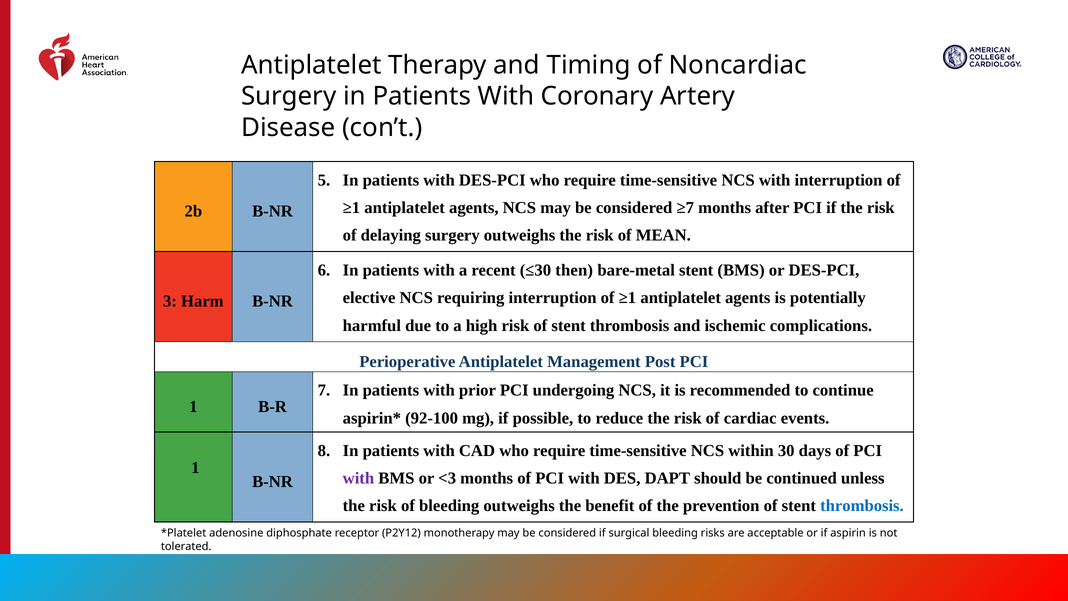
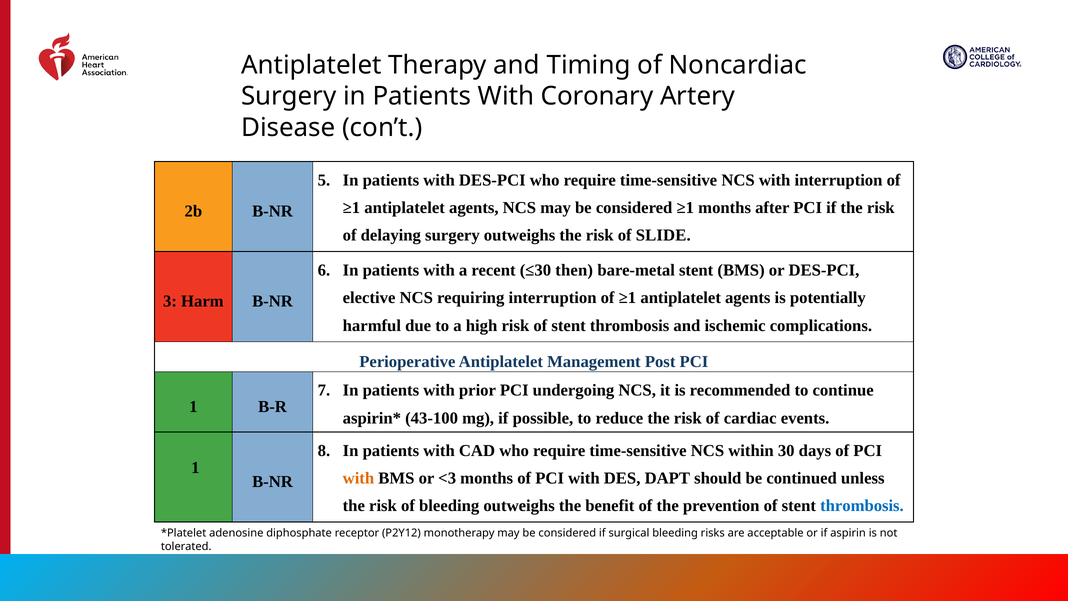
considered ≥7: ≥7 -> ≥1 (685, 208)
MEAN: MEAN -> SLIDE (663, 235)
92-100: 92-100 -> 43-100 (432, 418)
with colour: purple -> orange (358, 478)
